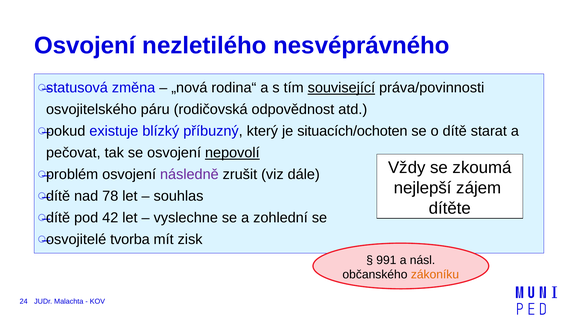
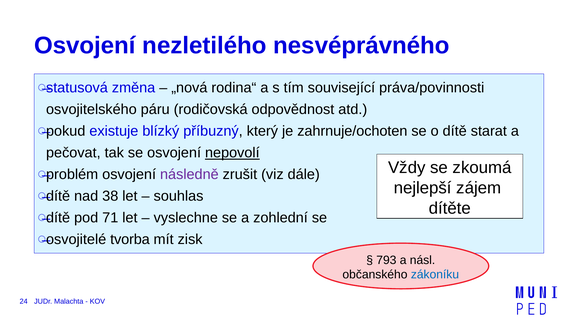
související underline: present -> none (341, 88)
situacích/ochoten: situacích/ochoten -> zahrnuje/ochoten (352, 131)
78: 78 -> 38 (110, 196)
42: 42 -> 71 (110, 218)
991: 991 -> 793 (386, 260)
zákoníku colour: orange -> blue (435, 275)
